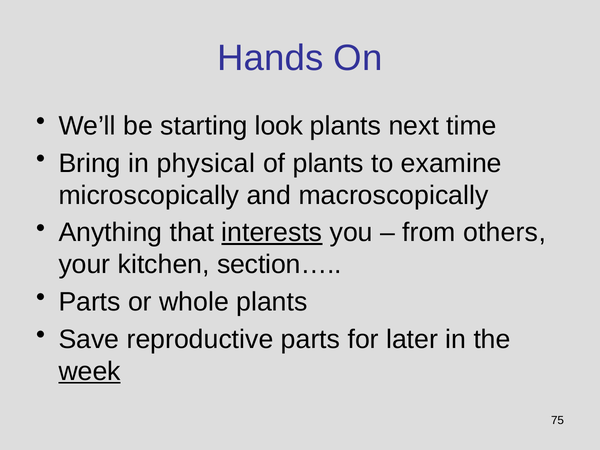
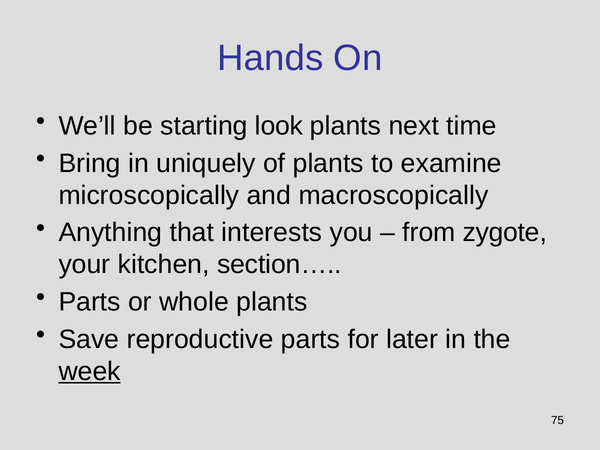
physical: physical -> uniquely (206, 163)
interests underline: present -> none (272, 233)
others: others -> zygote (505, 233)
